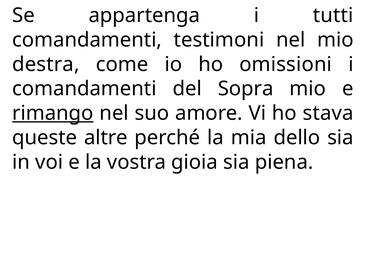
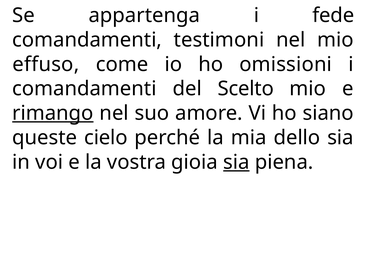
tutti: tutti -> fede (333, 15)
destra: destra -> effuso (46, 64)
Sopra: Sopra -> Scelto (246, 89)
stava: stava -> siano (328, 113)
altre: altre -> cielo (106, 137)
sia underline: none -> present (236, 162)
